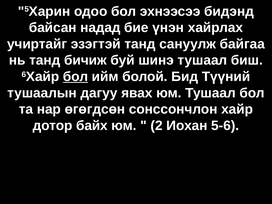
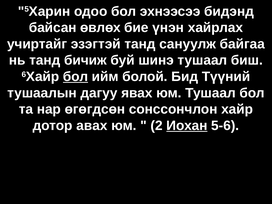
надад: надад -> өвлөх (100, 28)
байх: байх -> авах (92, 126)
Иохан underline: none -> present (187, 126)
